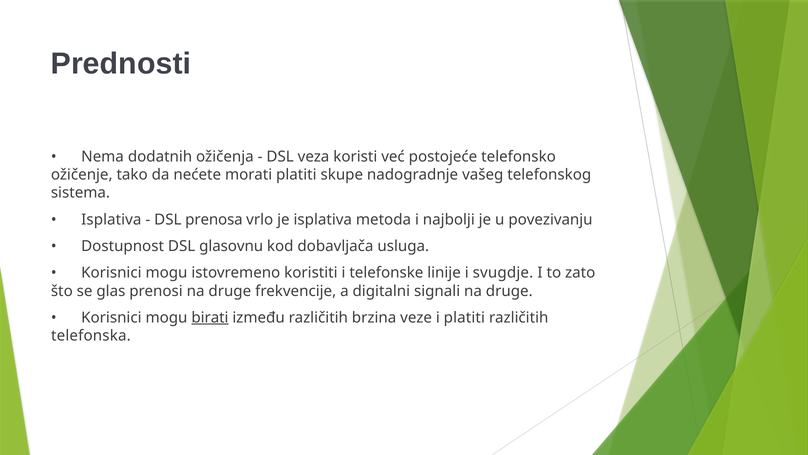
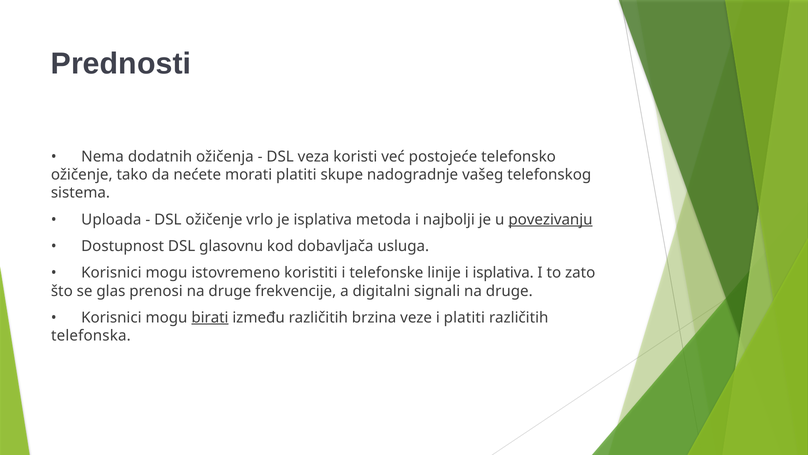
Isplativa: Isplativa -> Uploada (111, 219)
DSL prenosa: prenosa -> ožičenje (214, 219)
povezivanju underline: none -> present (550, 219)
i svugdje: svugdje -> isplativa (503, 273)
